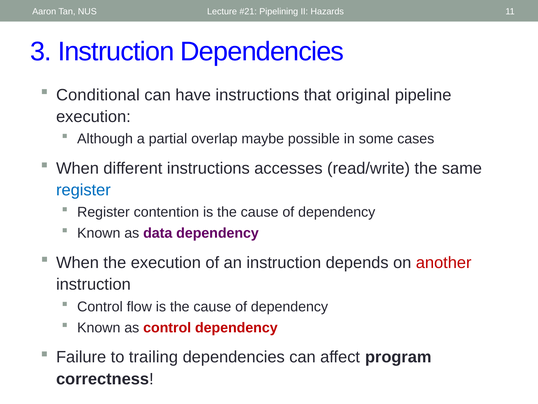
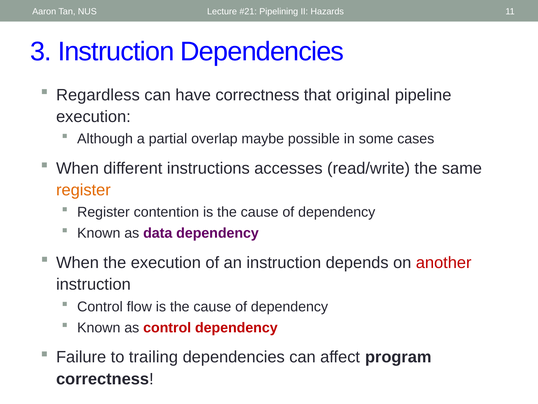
Conditional: Conditional -> Regardless (98, 95)
have instructions: instructions -> correctness (257, 95)
register colour: blue -> orange (83, 190)
